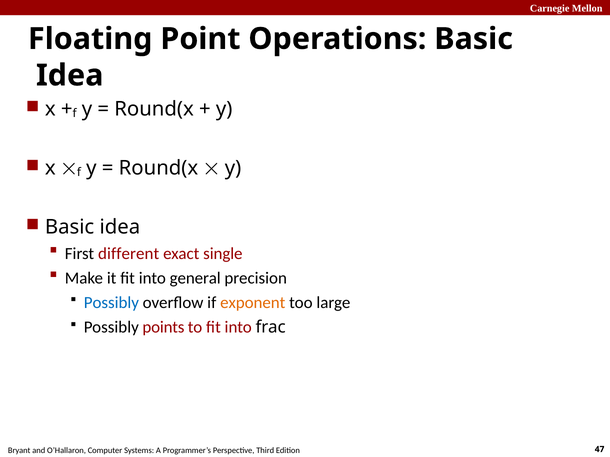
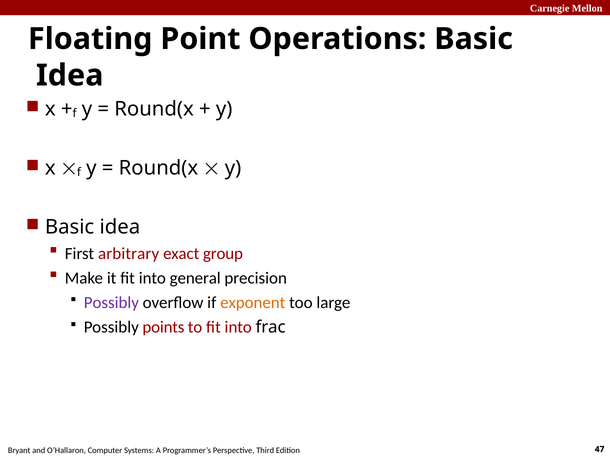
different: different -> arbitrary (129, 254)
single: single -> group (223, 254)
Possibly colour: blue -> purple (111, 303)
